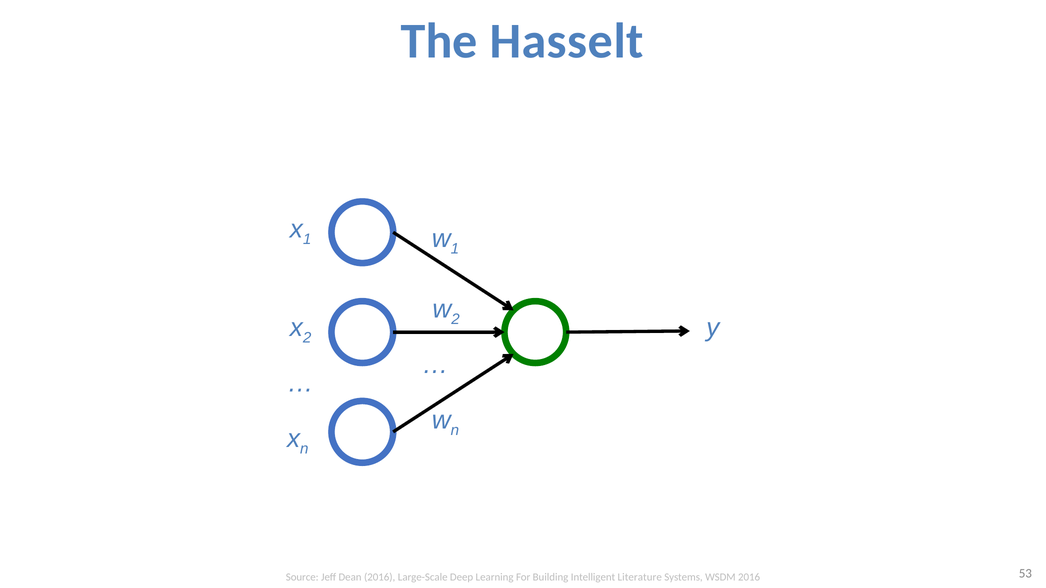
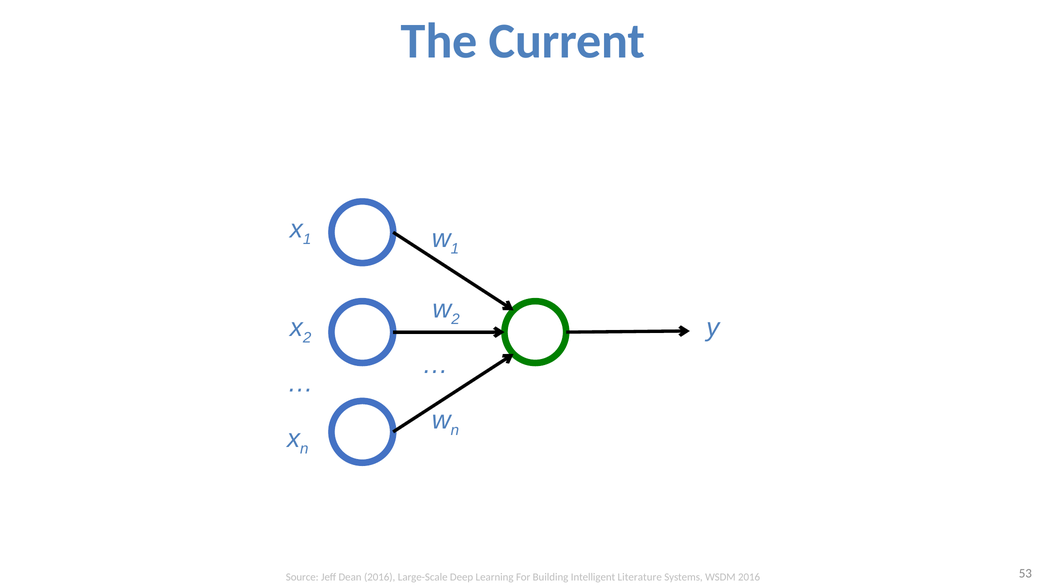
Hasselt: Hasselt -> Current (567, 41)
